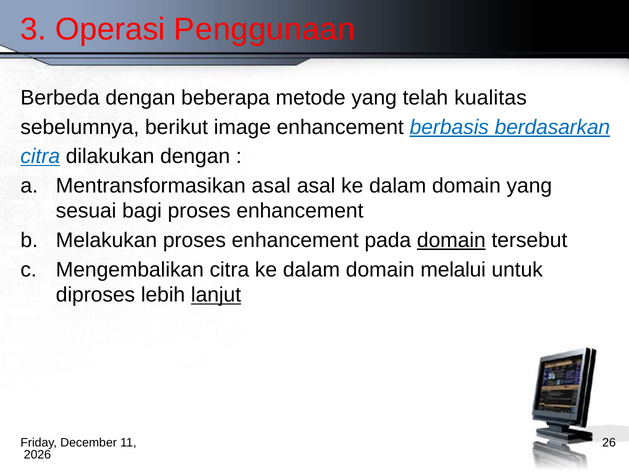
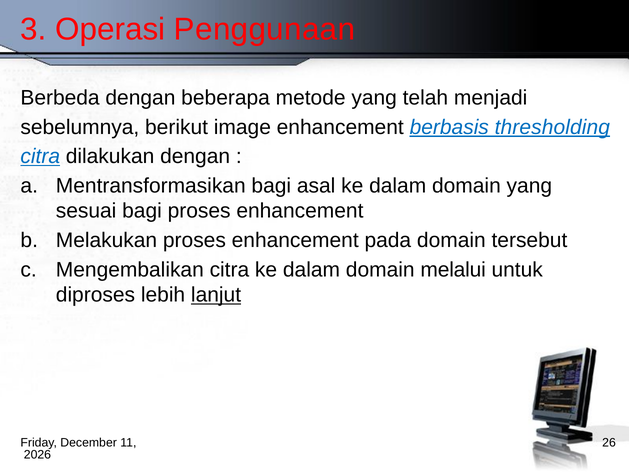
kualitas: kualitas -> menjadi (491, 98)
berdasarkan: berdasarkan -> thresholding (552, 127)
Mentransformasikan asal: asal -> bagi (271, 186)
domain underline: present -> none (451, 240)
